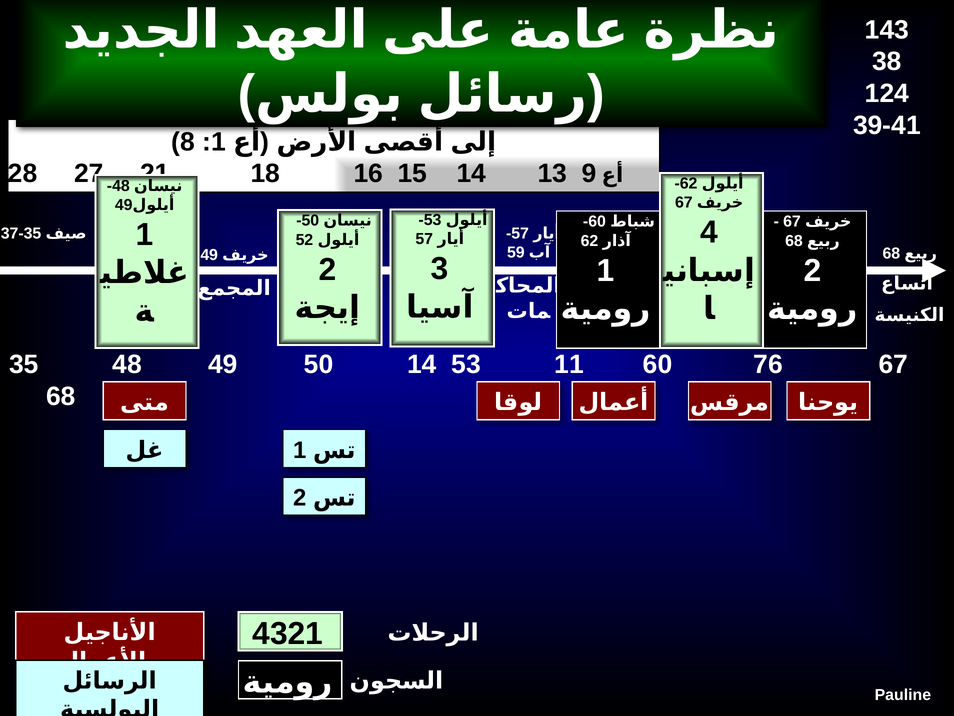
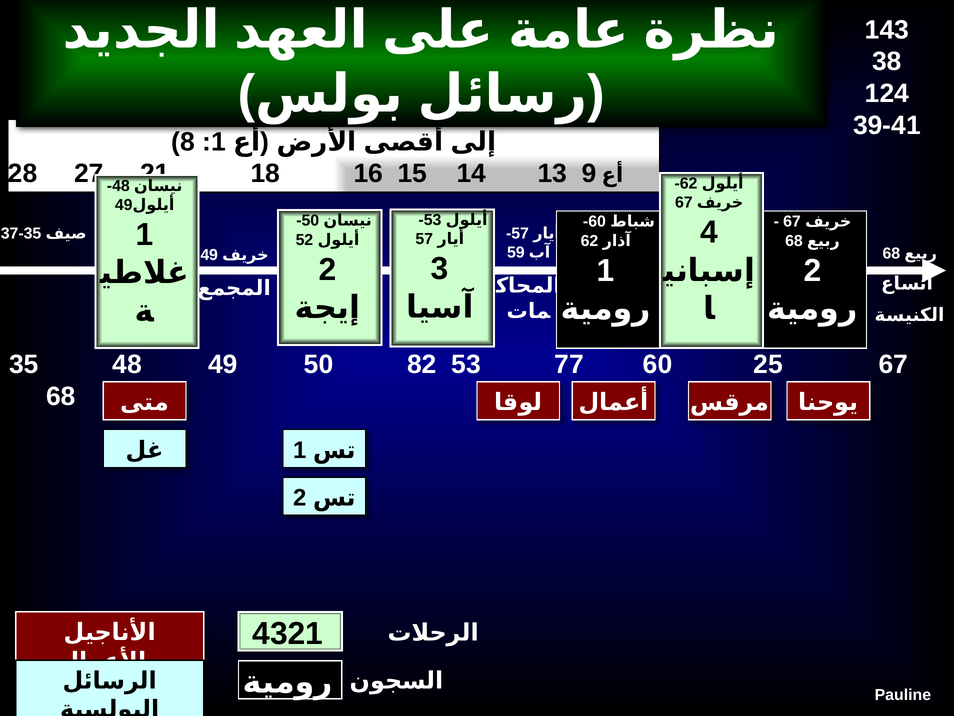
50 14: 14 -> 82 (422, 364)
11: 11 -> 77 (569, 364)
76: 76 -> 25 (768, 364)
